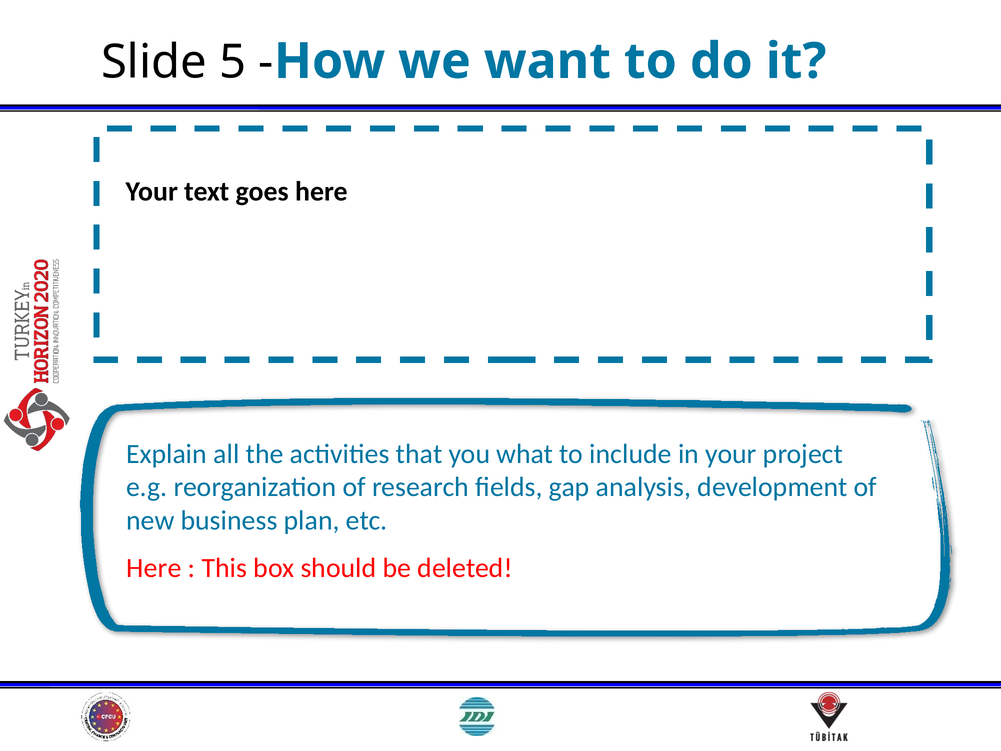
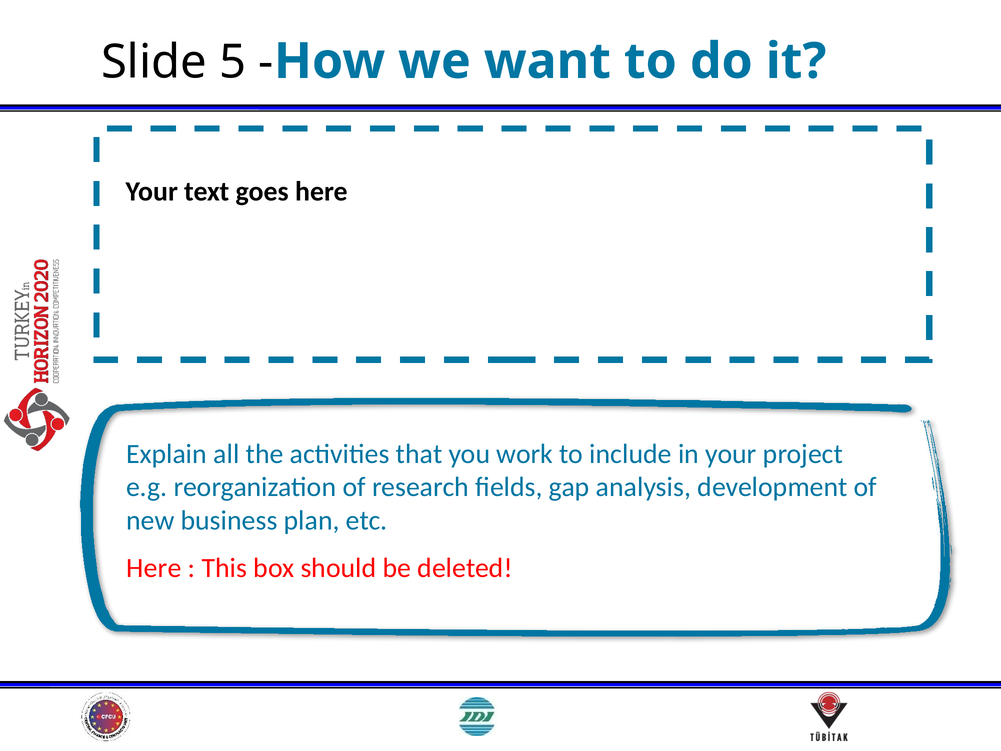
what: what -> work (525, 454)
